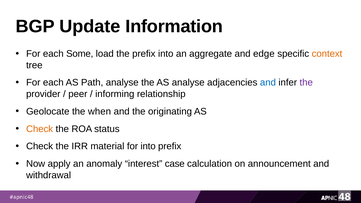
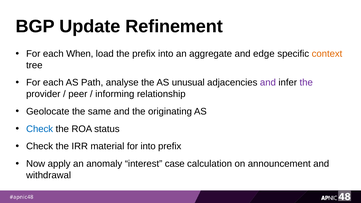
Information: Information -> Refinement (174, 26)
Some: Some -> When (80, 54)
AS analyse: analyse -> unusual (188, 83)
and colour: blue -> purple (268, 83)
when: when -> same (100, 111)
Check colour: orange -> blue (40, 129)
